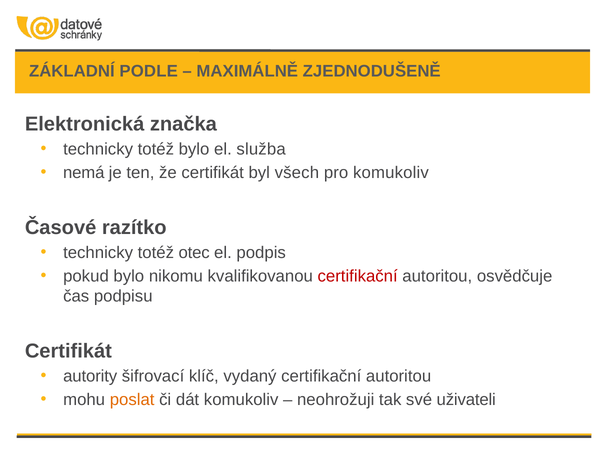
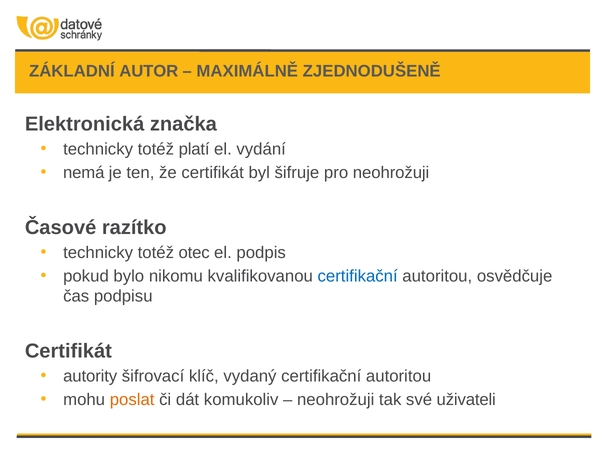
PODLE: PODLE -> AUTOR (149, 71)
totéž bylo: bylo -> platí (194, 149)
služba: služba -> vydání (261, 149)
všech: všech -> šifruje (297, 173)
pro komukoliv: komukoliv -> neohrožuji (391, 173)
certifikační colour: red -> blue (358, 276)
